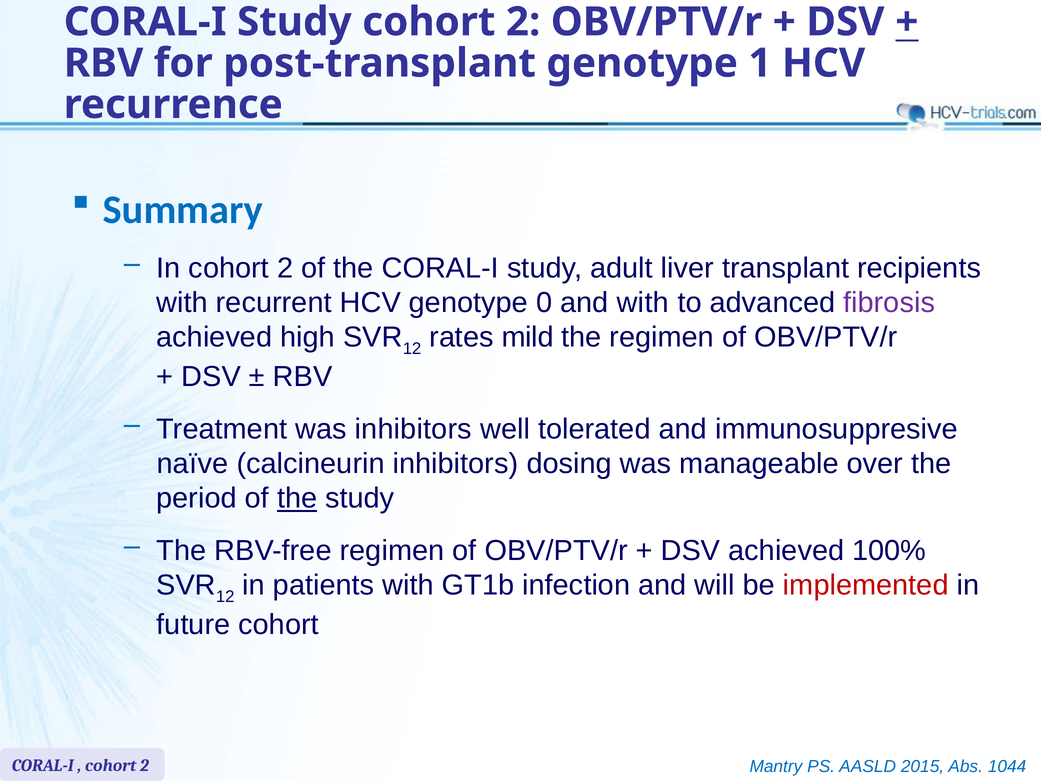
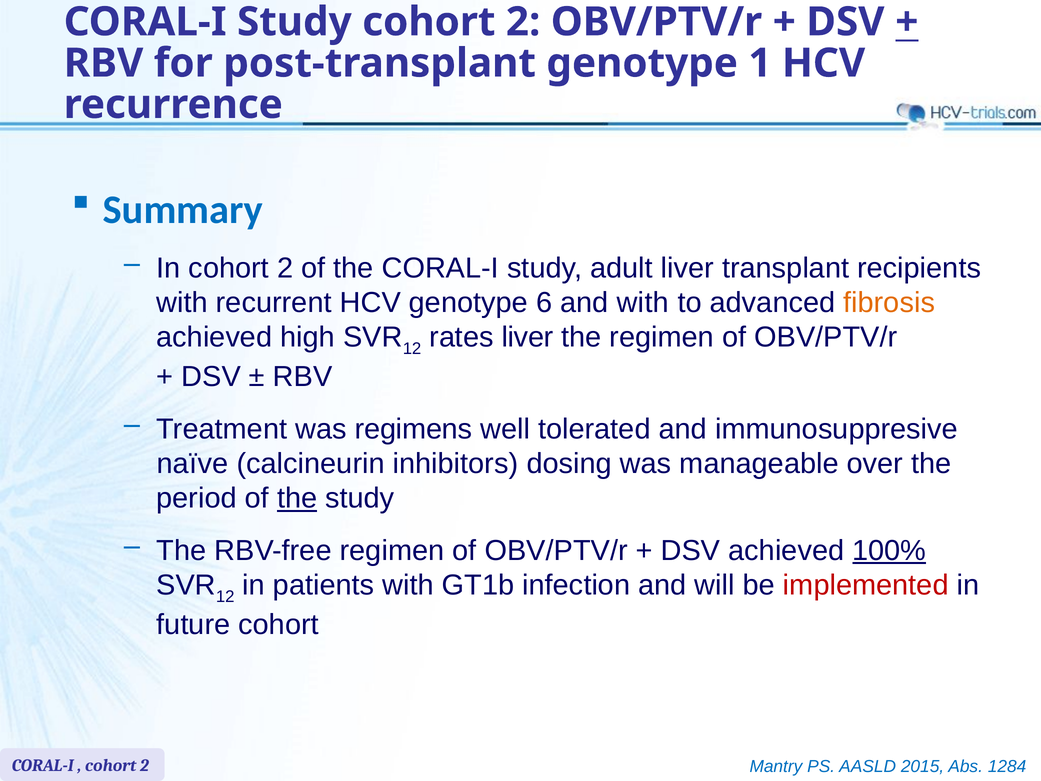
0: 0 -> 6 (544, 303)
fibrosis colour: purple -> orange (889, 303)
rates mild: mild -> liver (528, 337)
was inhibitors: inhibitors -> regimens (414, 429)
100% underline: none -> present (889, 550)
1044: 1044 -> 1284 (1007, 766)
